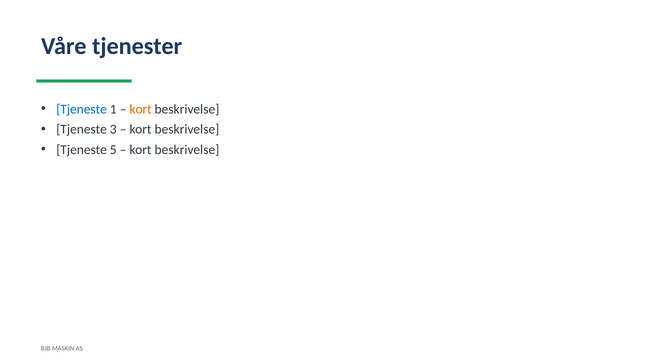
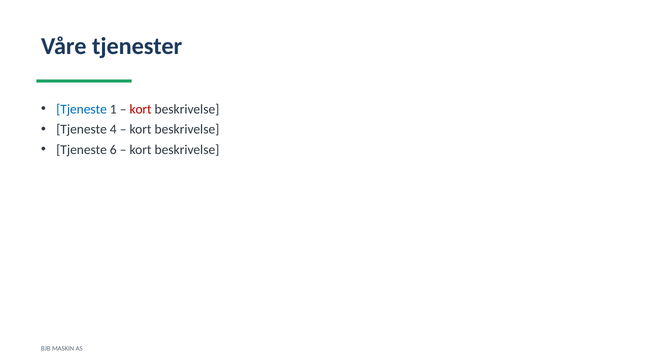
kort colour: orange -> red (141, 109)
3: 3 -> 4 (113, 130)
5: 5 -> 6 (113, 150)
